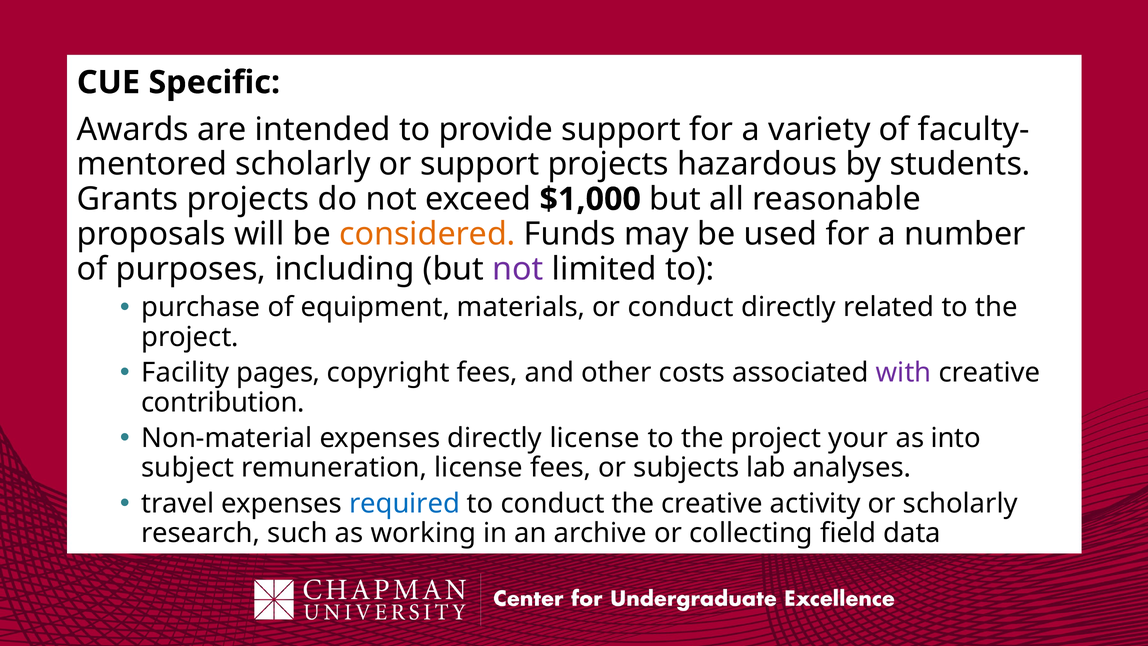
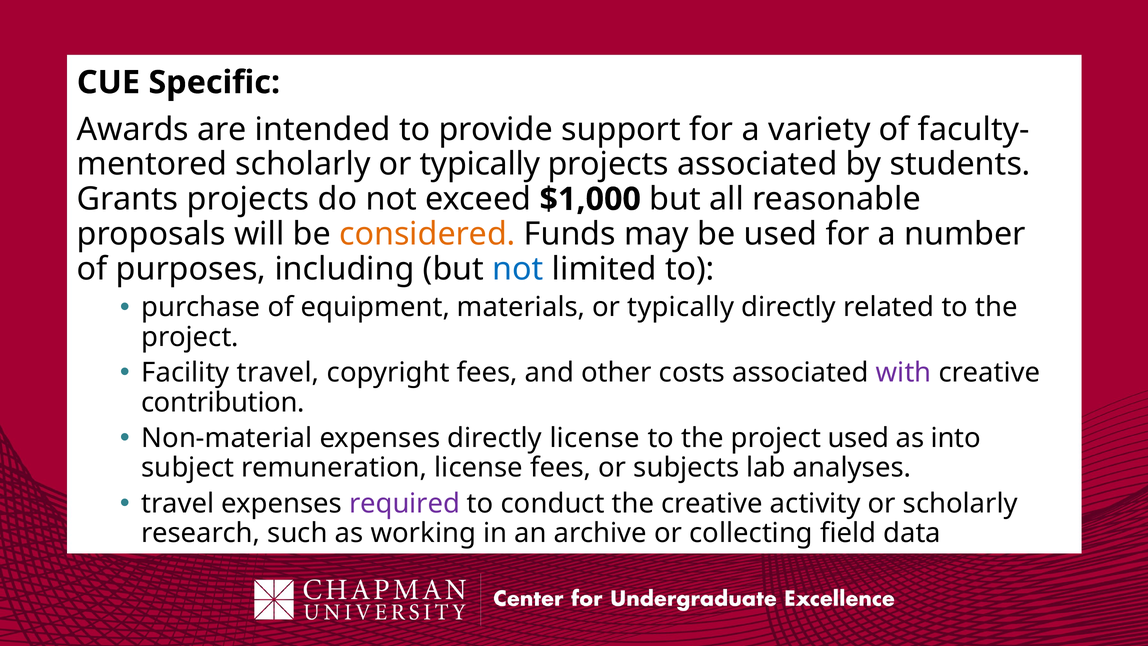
scholarly or support: support -> typically (480, 164)
projects hazardous: hazardous -> associated (757, 164)
not colour: purple -> blue (518, 269)
materials or conduct: conduct -> typically (681, 307)
Facility pages: pages -> travel (278, 373)
project your: your -> used (858, 438)
required colour: blue -> purple (405, 503)
